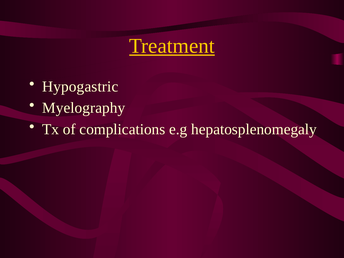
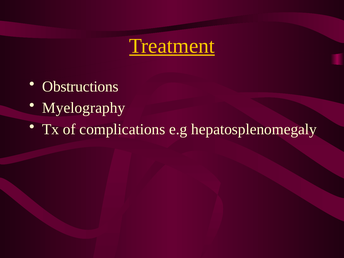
Hypogastric: Hypogastric -> Obstructions (80, 86)
